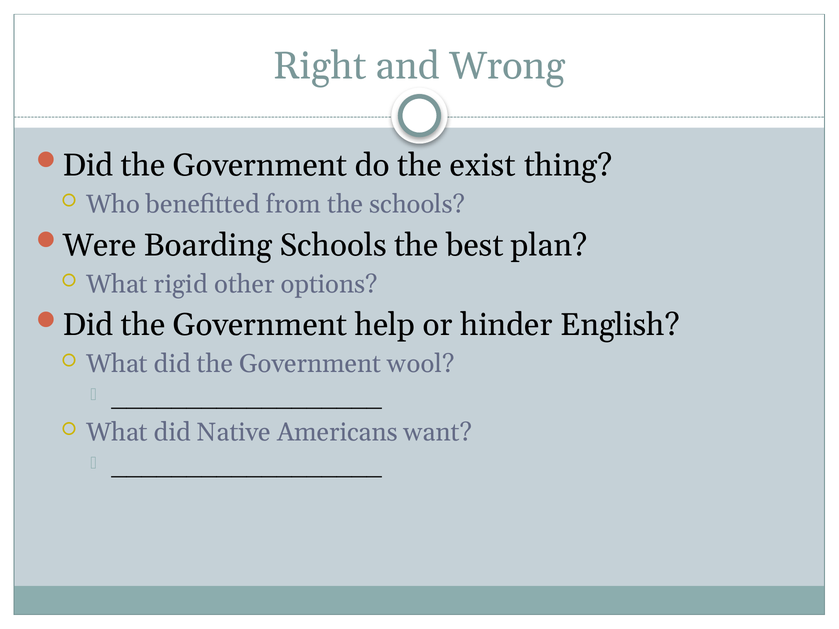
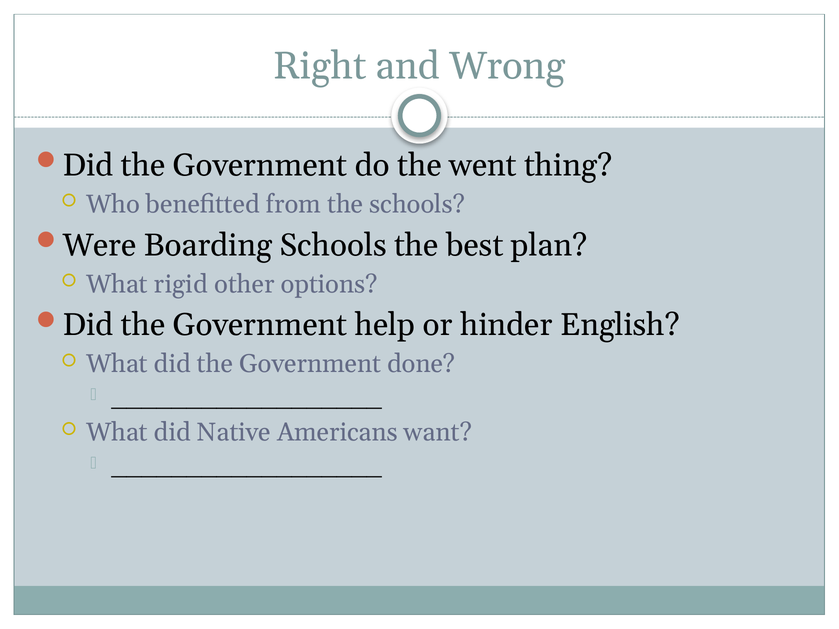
exist: exist -> went (483, 165)
wool: wool -> done (421, 364)
